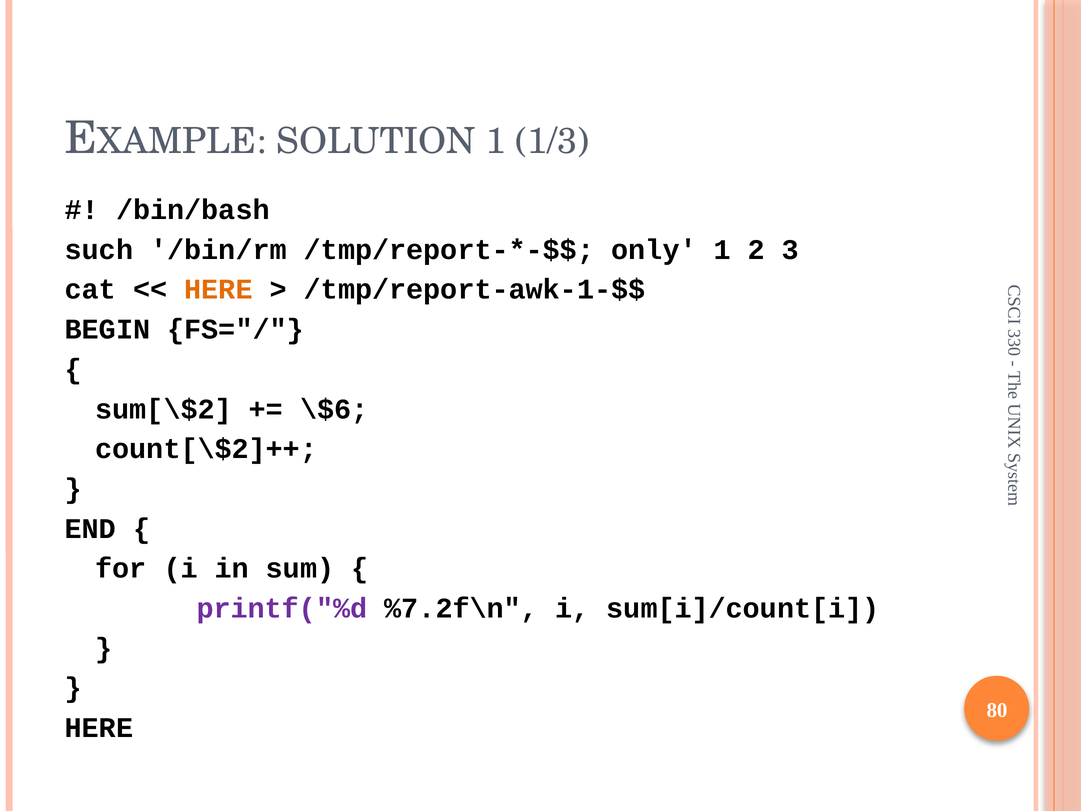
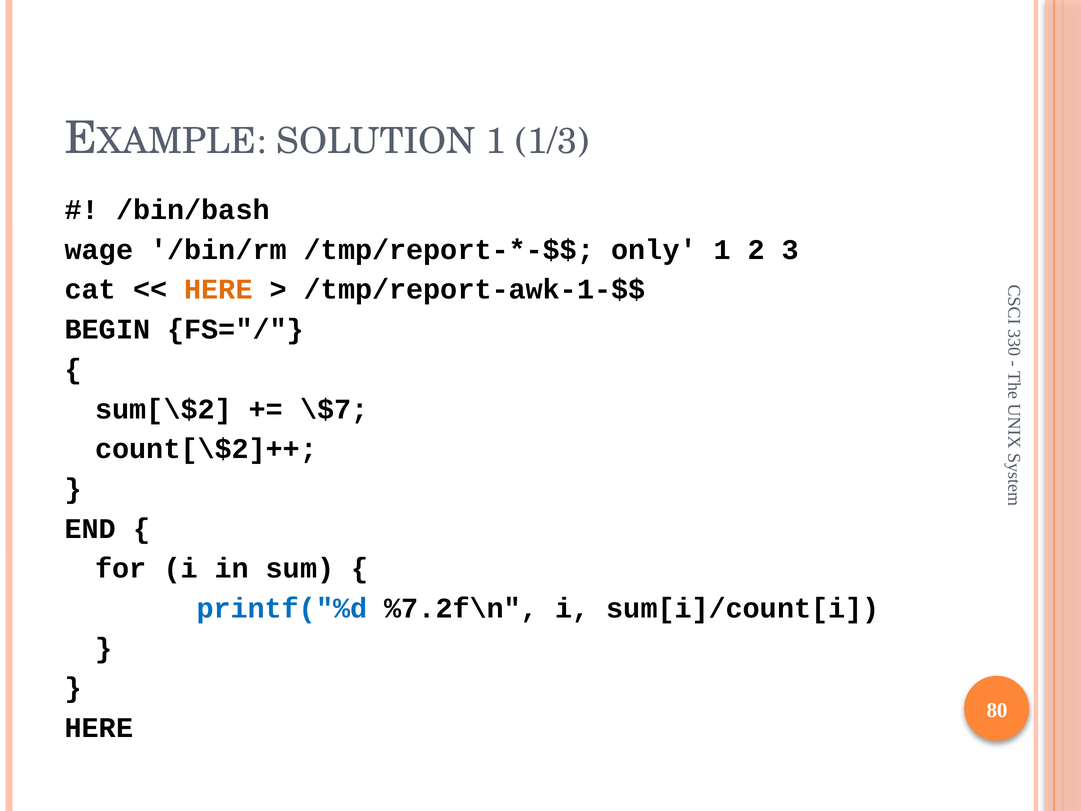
such: such -> wage (99, 250)
\$6: \$6 -> \$7 (334, 409)
printf("%d colour: purple -> blue (282, 608)
